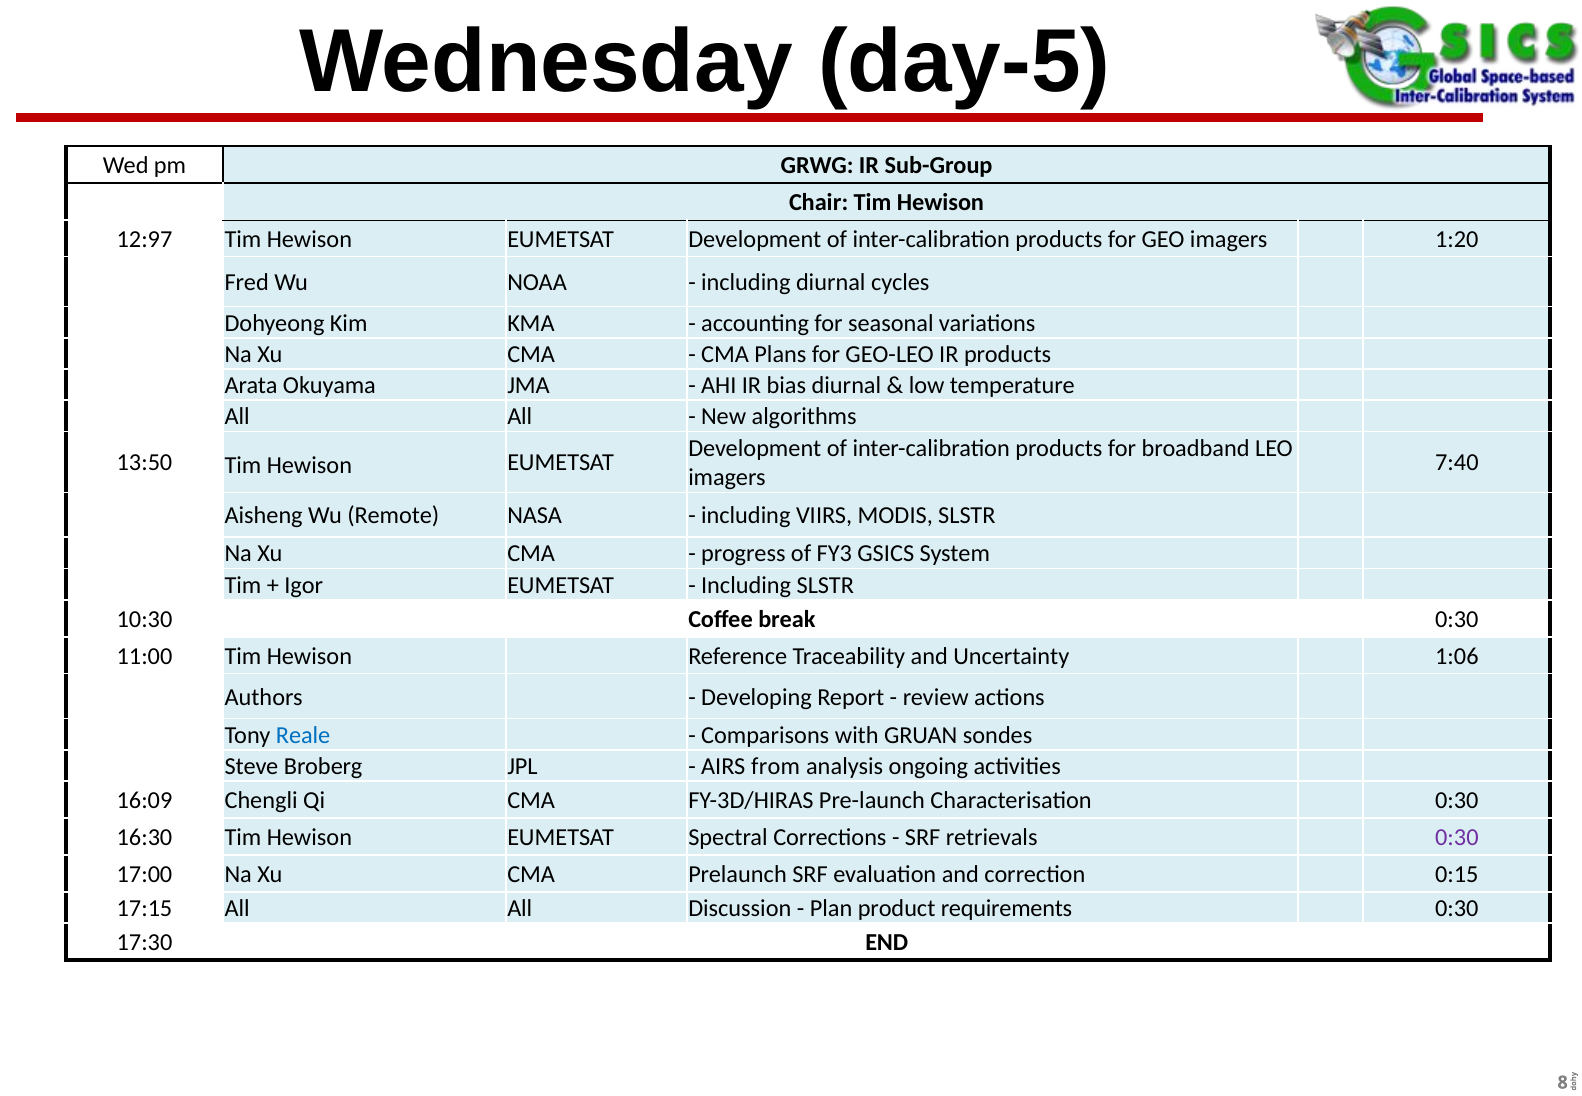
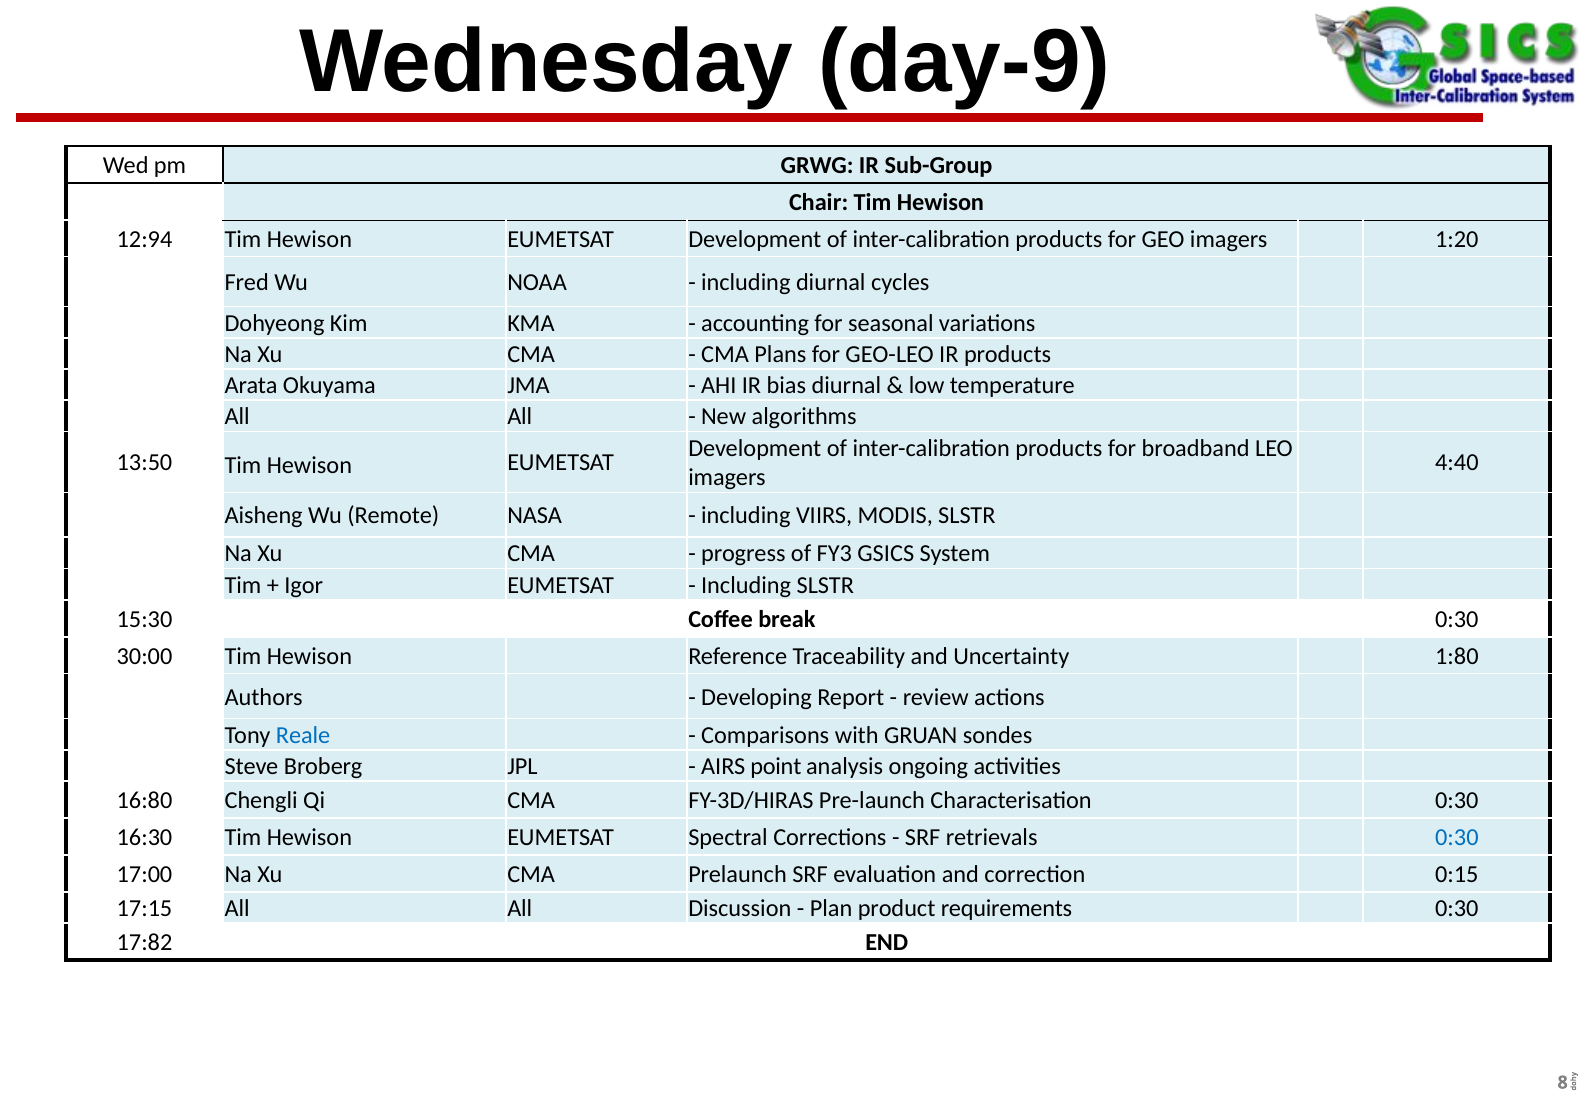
day-5: day-5 -> day-9 (964, 62)
12:97: 12:97 -> 12:94 (145, 239)
7:40: 7:40 -> 4:40 (1457, 463)
10:30: 10:30 -> 15:30 (145, 619)
11:00: 11:00 -> 30:00 (145, 656)
1:06: 1:06 -> 1:80 (1457, 656)
from: from -> point (776, 766)
16:09: 16:09 -> 16:80 (145, 800)
0:30 colour: purple -> blue (1457, 837)
17:30: 17:30 -> 17:82 (145, 942)
